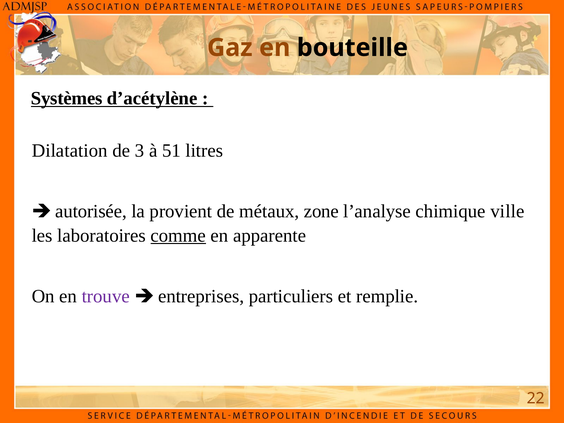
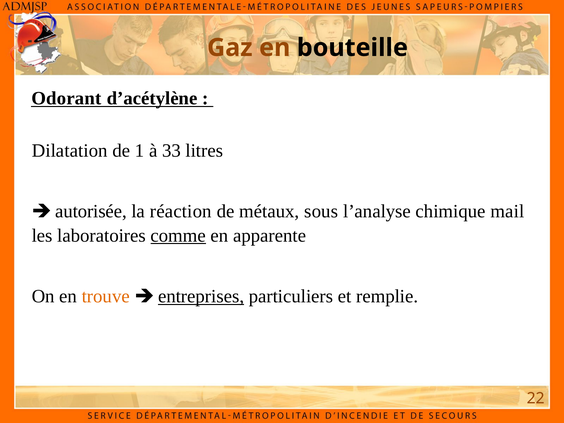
Systèmes: Systèmes -> Odorant (66, 98)
3: 3 -> 1 (140, 151)
51: 51 -> 33 (171, 151)
provient: provient -> réaction (181, 211)
zone: zone -> sous (321, 211)
ville: ville -> mail (507, 211)
trouve colour: purple -> orange (106, 296)
entreprises underline: none -> present (201, 296)
